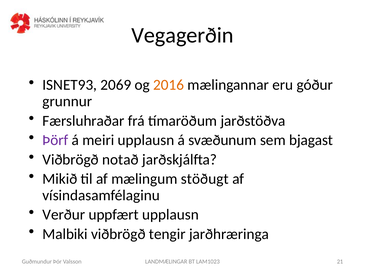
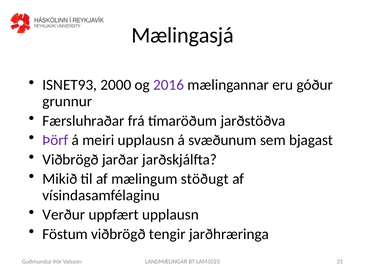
Vegagerðin: Vegagerðin -> Mælingasjá (183, 35)
2069: 2069 -> 2000 (116, 85)
2016 colour: orange -> purple (169, 85)
notað: notað -> jarðar (120, 159)
Malbiki: Malbiki -> Föstum (65, 234)
